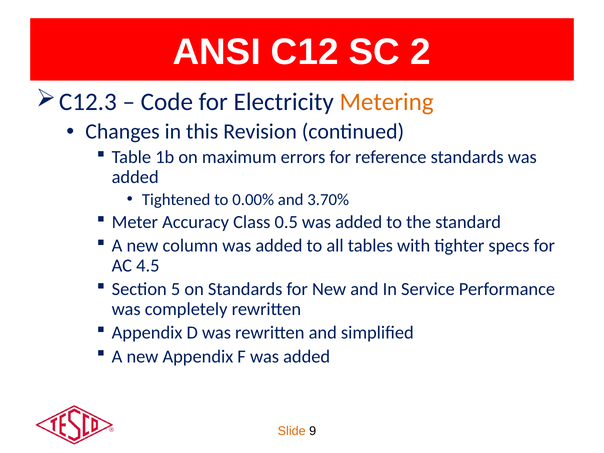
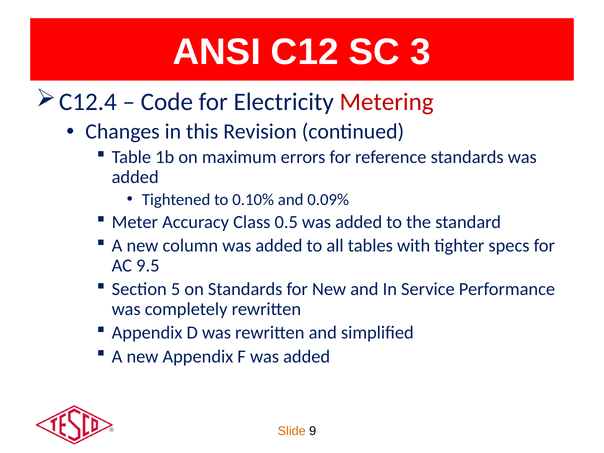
2: 2 -> 3 (421, 52)
C12.3: C12.3 -> C12.4 (88, 102)
Metering colour: orange -> red (387, 102)
0.00%: 0.00% -> 0.10% (253, 200)
3.70%: 3.70% -> 0.09% (328, 200)
4.5: 4.5 -> 9.5 (148, 266)
